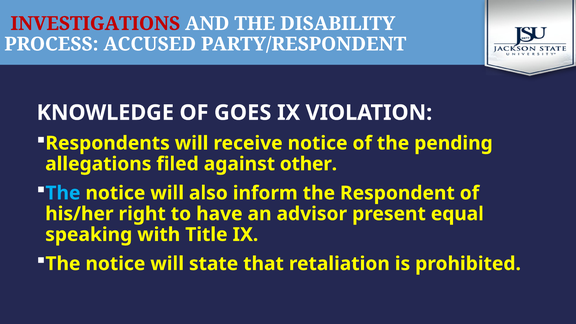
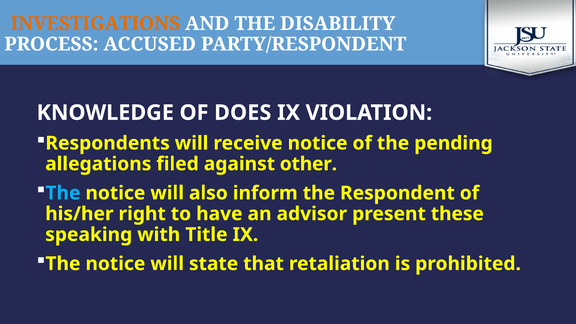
INVESTIGATIONS colour: red -> orange (95, 24)
GOES: GOES -> DOES (243, 113)
equal: equal -> these (457, 214)
